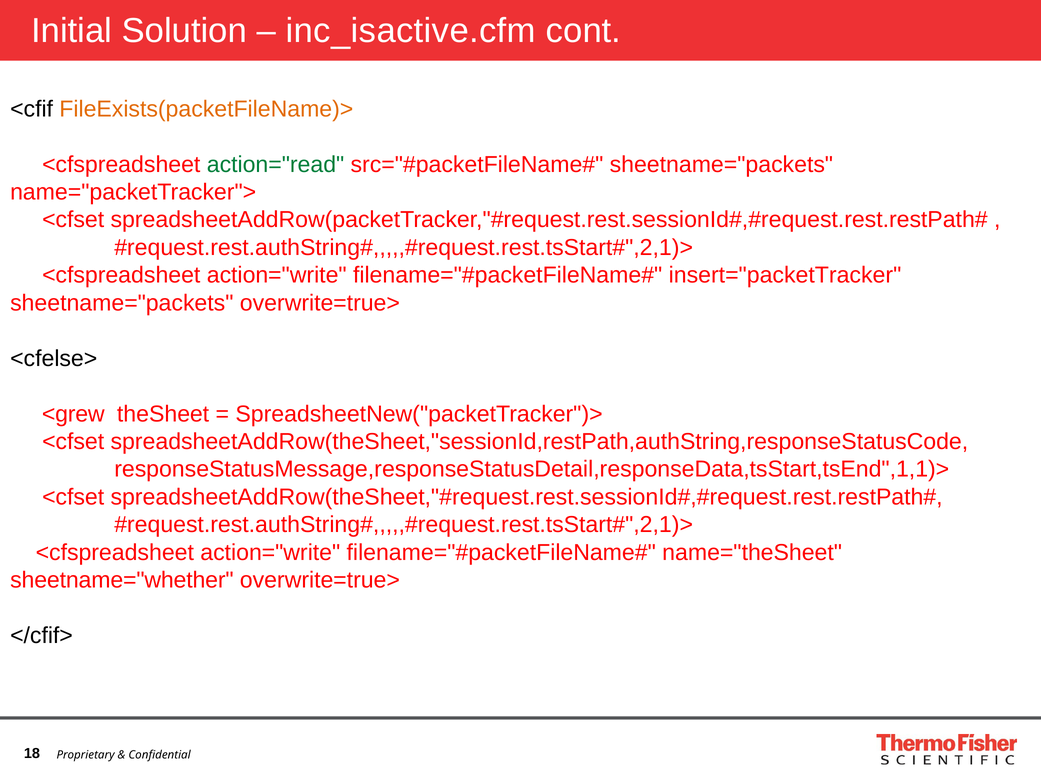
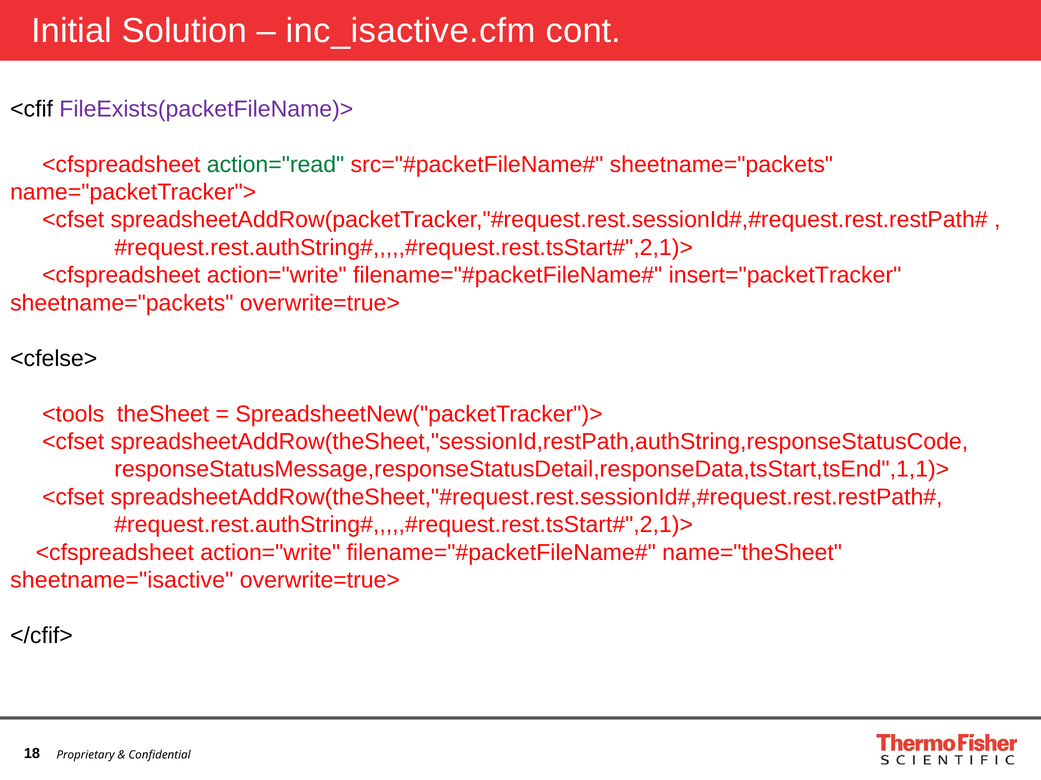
FileExists(packetFileName)> colour: orange -> purple (206, 109)
<grew: <grew -> <tools (73, 414)
sheetname="whether: sheetname="whether -> sheetname="isactive (122, 581)
